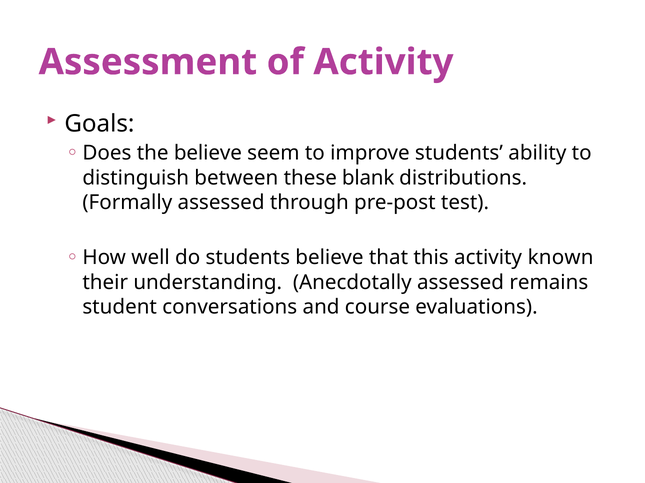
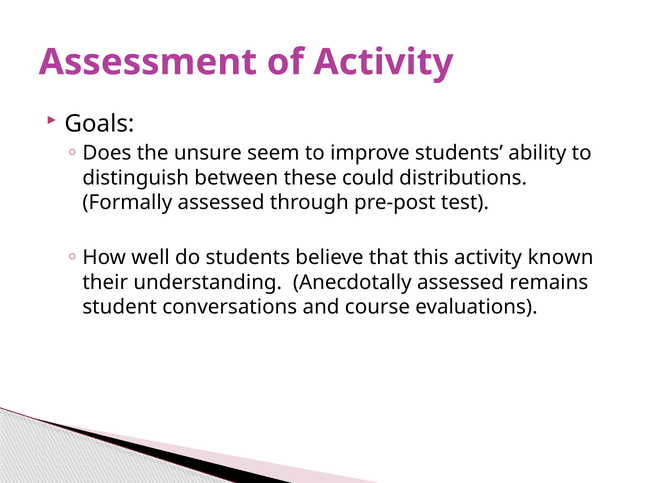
the believe: believe -> unsure (208, 153)
blank: blank -> could (368, 178)
